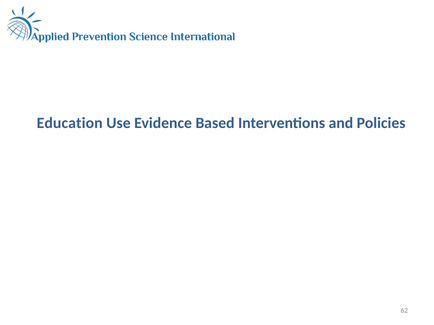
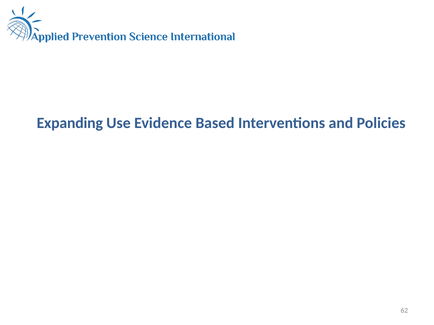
Education: Education -> Expanding (70, 123)
